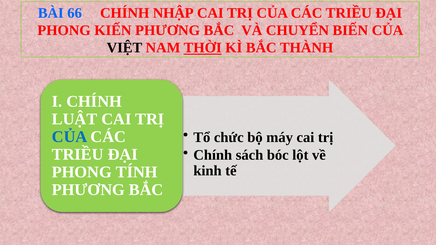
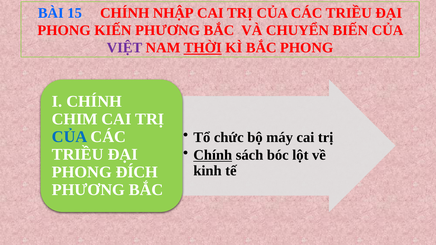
66: 66 -> 15 (75, 13)
VIỆT colour: black -> purple (124, 48)
BẮC THÀNH: THÀNH -> PHONG (307, 48)
LUẬT: LUẬT -> CHIM (75, 119)
Chính underline: none -> present (213, 155)
TÍNH: TÍNH -> ĐÍCH (137, 172)
